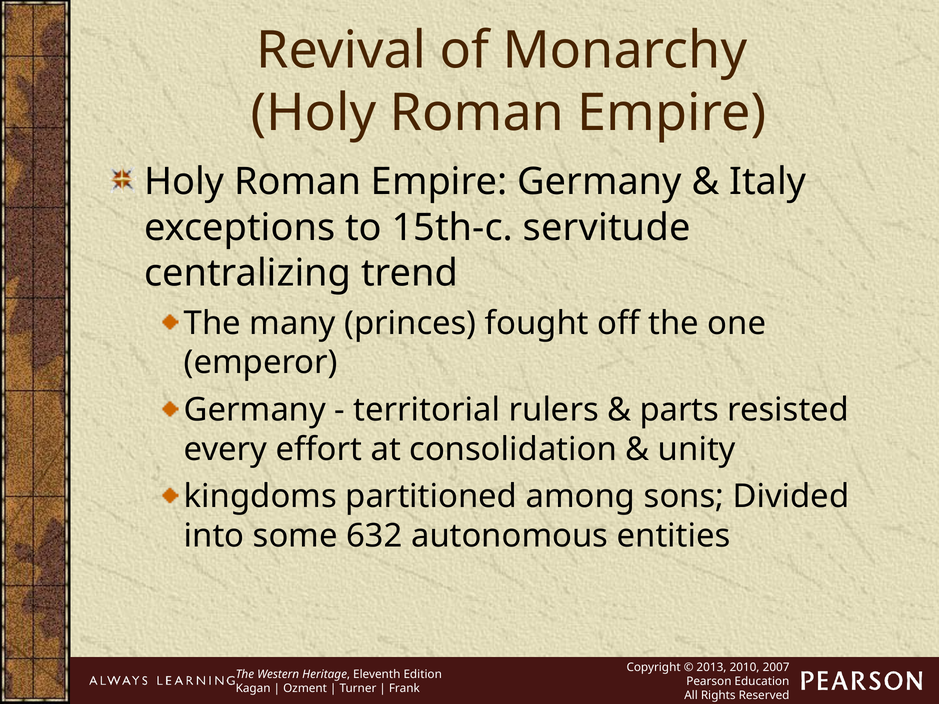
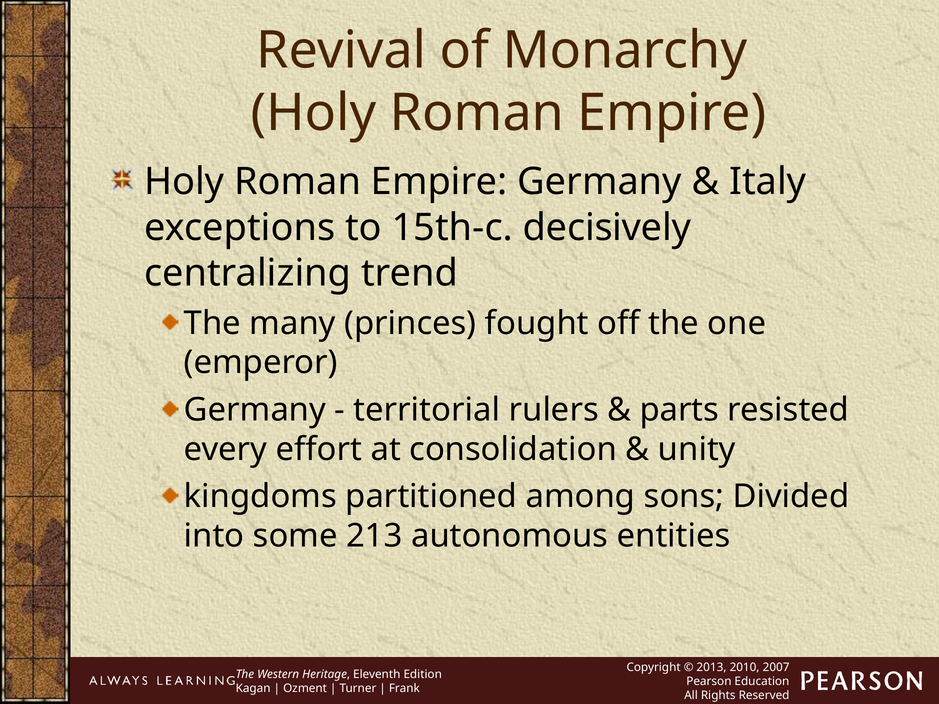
servitude: servitude -> decisively (607, 228)
632: 632 -> 213 (374, 536)
